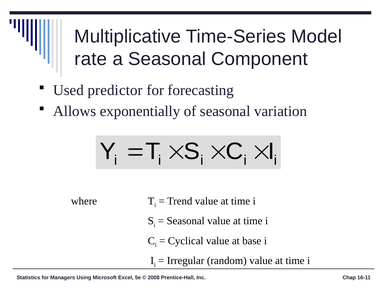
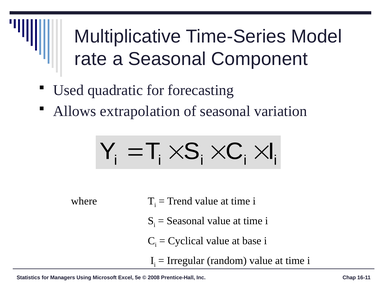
predictor: predictor -> quadratic (115, 90)
exponentially: exponentially -> extrapolation (140, 111)
